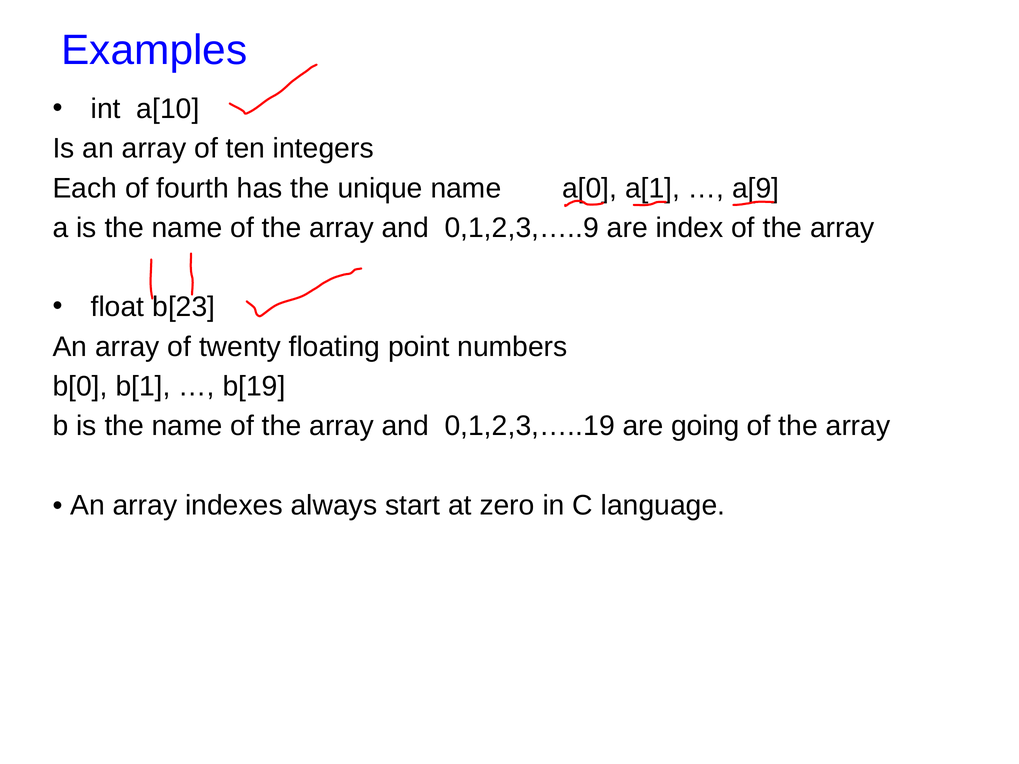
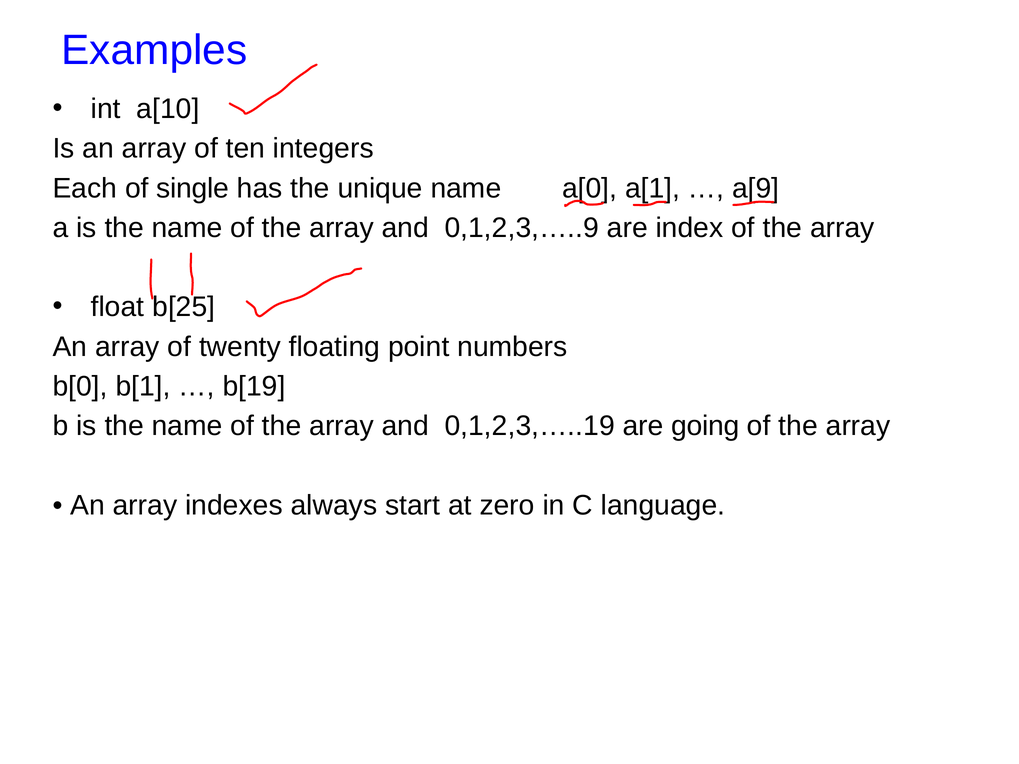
fourth: fourth -> single (193, 188)
b[23: b[23 -> b[25 (184, 307)
